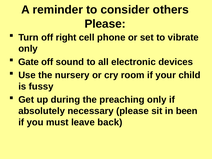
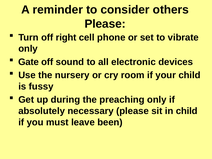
in been: been -> child (187, 111)
back: back -> been (110, 122)
